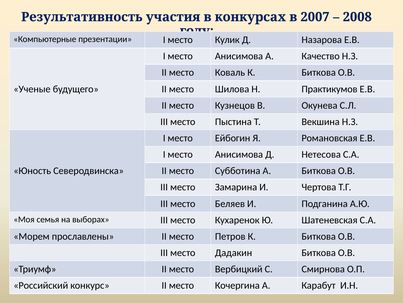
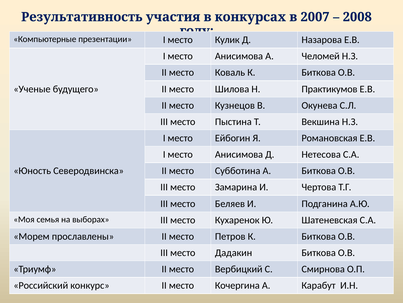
Качество: Качество -> Челомей (321, 56)
